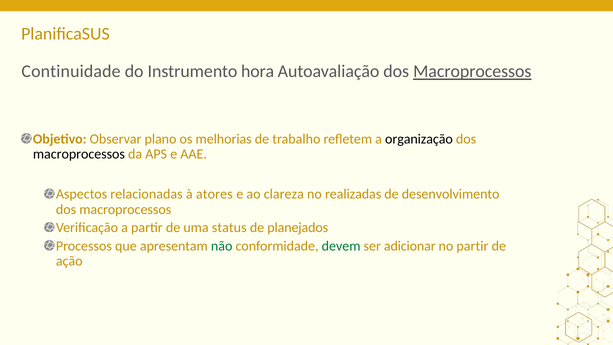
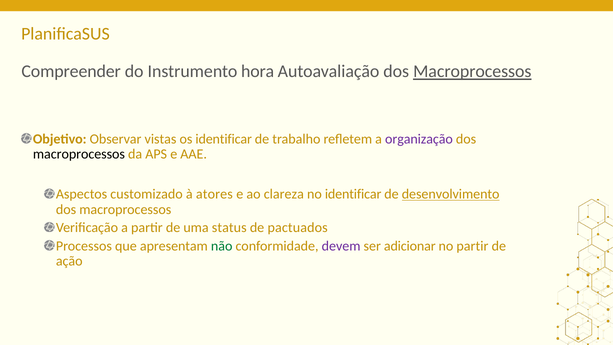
Continuidade: Continuidade -> Compreender (71, 71)
plano: plano -> vistas (161, 139)
os melhorias: melhorias -> identificar (224, 139)
organização colour: black -> purple (419, 139)
relacionadas: relacionadas -> customizado (147, 194)
no realizadas: realizadas -> identificar (353, 194)
desenvolvimento underline: none -> present (451, 194)
planejados: planejados -> pactuados (298, 228)
devem colour: green -> purple (341, 246)
